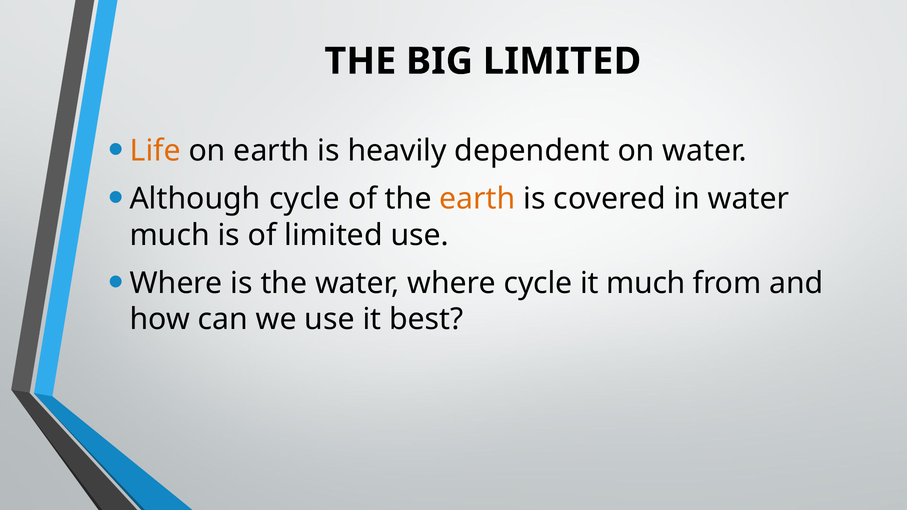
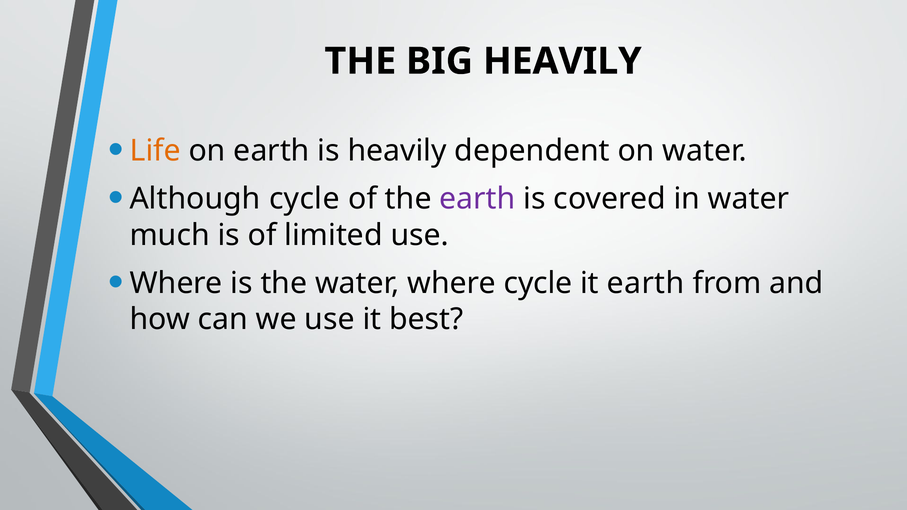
BIG LIMITED: LIMITED -> HEAVILY (562, 61)
earth colour: orange -> purple (477, 199)
it much: much -> earth (646, 283)
